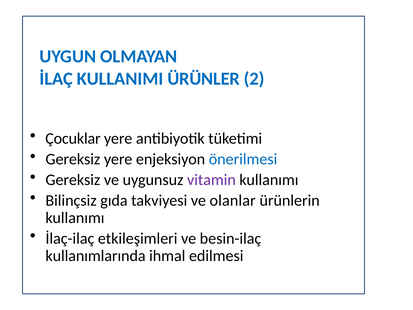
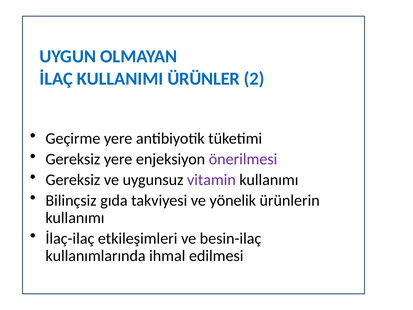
Çocuklar: Çocuklar -> Geçirme (73, 138)
önerilmesi colour: blue -> purple (243, 159)
olanlar: olanlar -> yönelik (233, 200)
